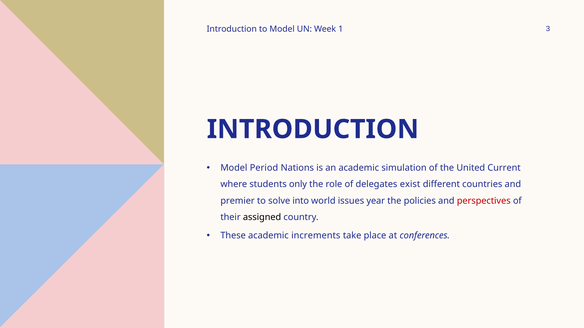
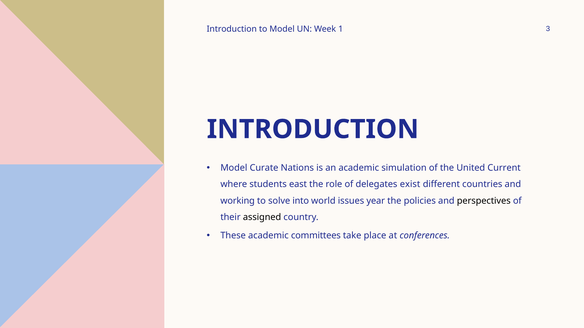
Period: Period -> Curate (264, 168)
only: only -> east (298, 185)
premier: premier -> working (238, 201)
perspectives colour: red -> black (484, 201)
increments: increments -> committees (316, 236)
